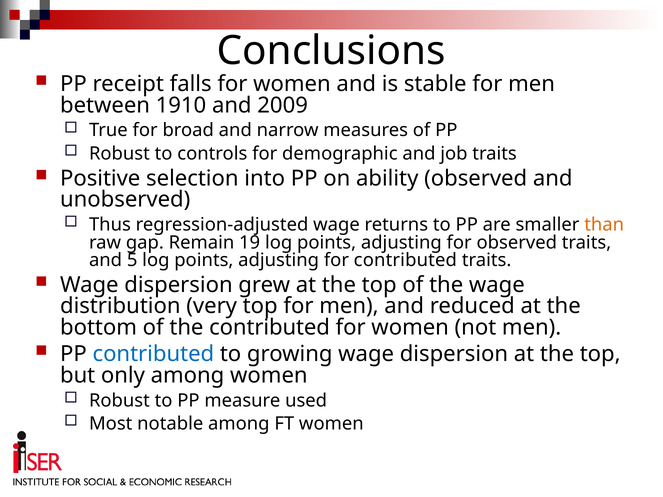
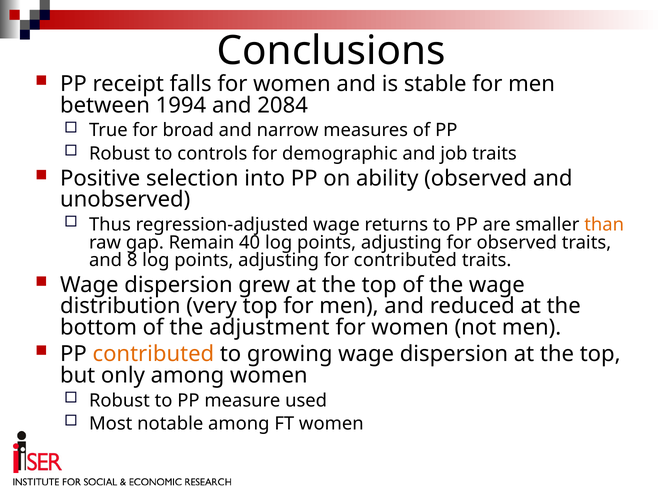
1910: 1910 -> 1994 (181, 105)
2009: 2009 -> 2084 (283, 105)
19: 19 -> 40 (250, 243)
5: 5 -> 8 (132, 260)
the contributed: contributed -> adjustment (269, 328)
contributed colour: blue -> orange (153, 354)
